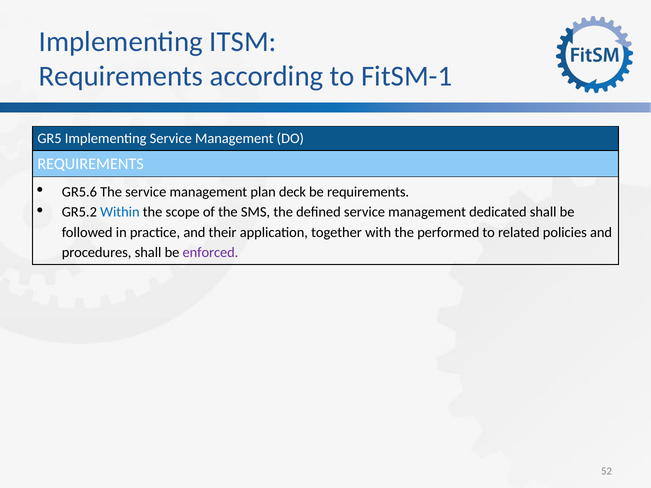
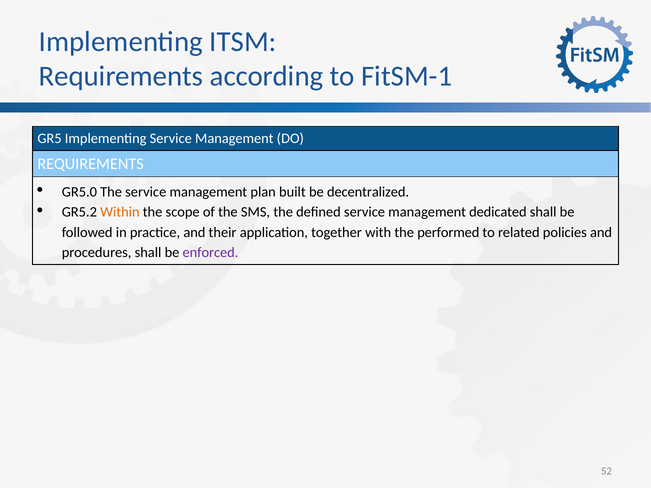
GR5.6: GR5.6 -> GR5.0 (79, 192)
deck: deck -> built (292, 192)
be requirements: requirements -> decentralized (368, 192)
Within colour: blue -> orange (120, 212)
